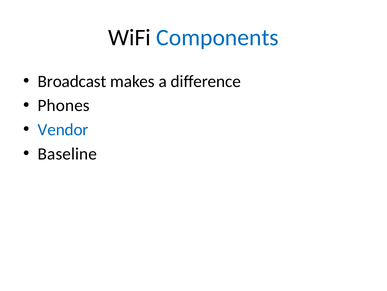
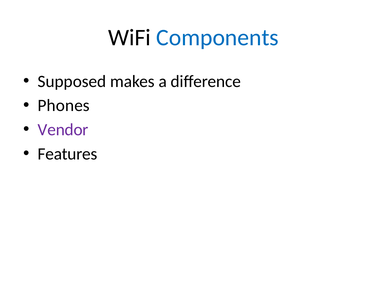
Broadcast: Broadcast -> Supposed (72, 81)
Vendor colour: blue -> purple (63, 129)
Baseline: Baseline -> Features (67, 153)
